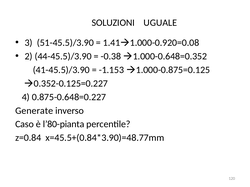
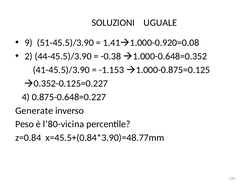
3: 3 -> 9 (29, 43)
Caso: Caso -> Peso (25, 125)
l’80-pianta: l’80-pianta -> l’80-vicina (64, 125)
